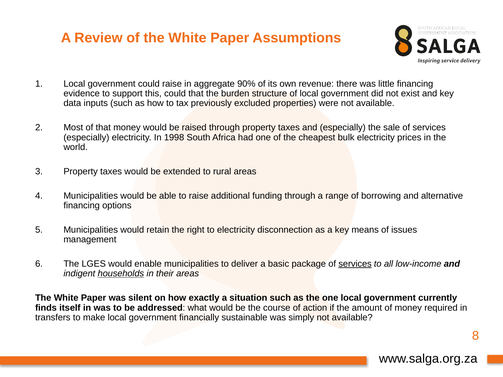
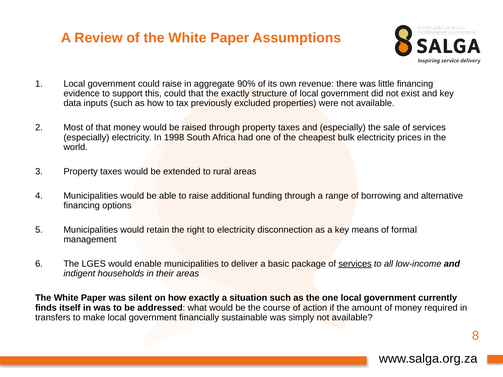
the burden: burden -> exactly (235, 94)
issues: issues -> formal (404, 230)
households underline: present -> none (121, 274)
